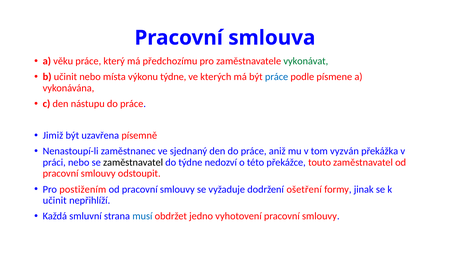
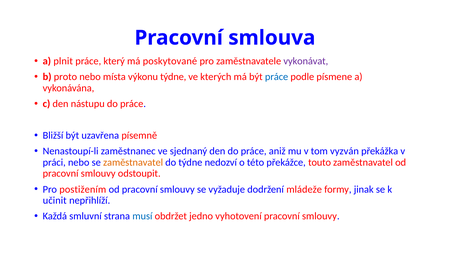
věku: věku -> plnit (63, 61)
předchozímu: předchozímu -> poskytované (170, 61)
vykonávat colour: green -> purple (306, 61)
b učinit: učinit -> proto (65, 77)
Jimiž: Jimiž -> Bližší (53, 135)
zaměstnavatel colour: black -> orange (133, 162)
ošetření: ošetření -> mládeže (304, 189)
